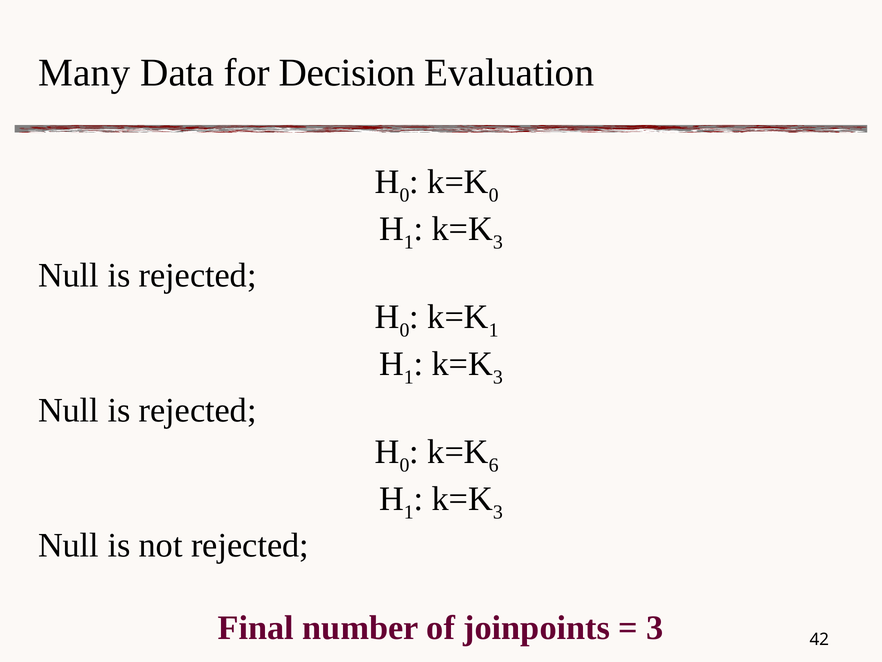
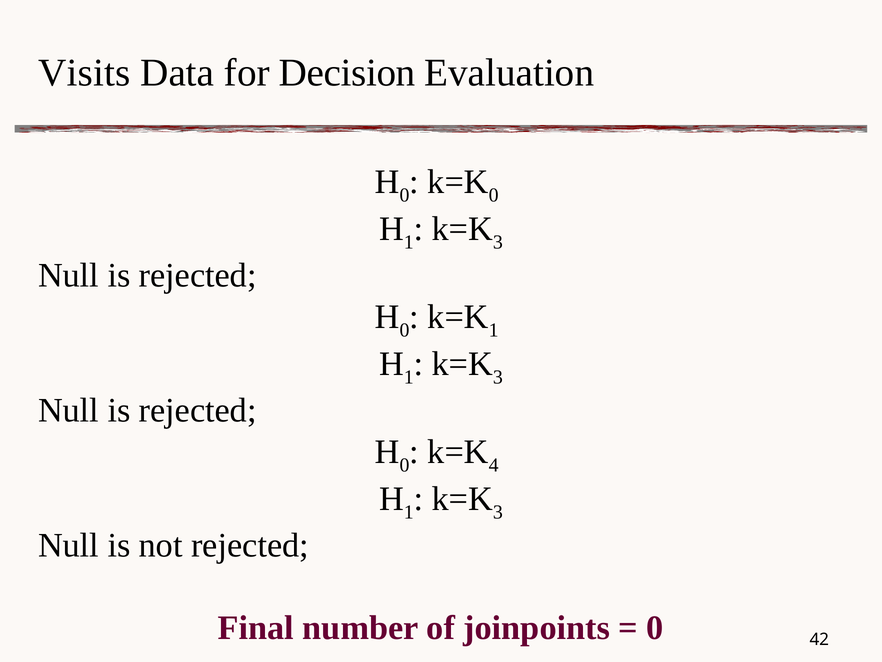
Many: Many -> Visits (84, 73)
6: 6 -> 4 (494, 465)
3: 3 -> 0 (655, 628)
